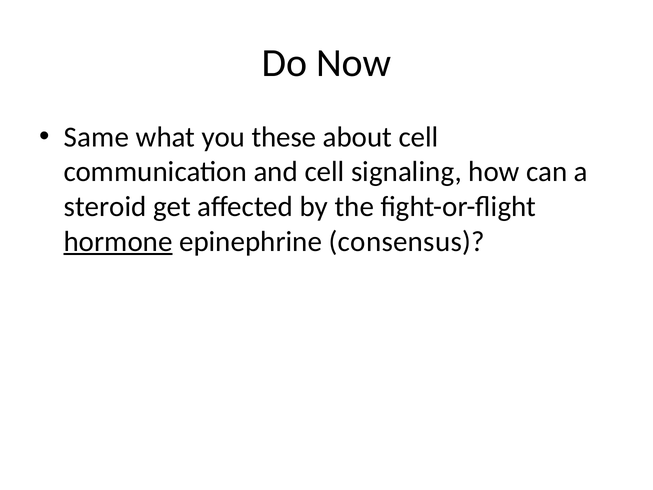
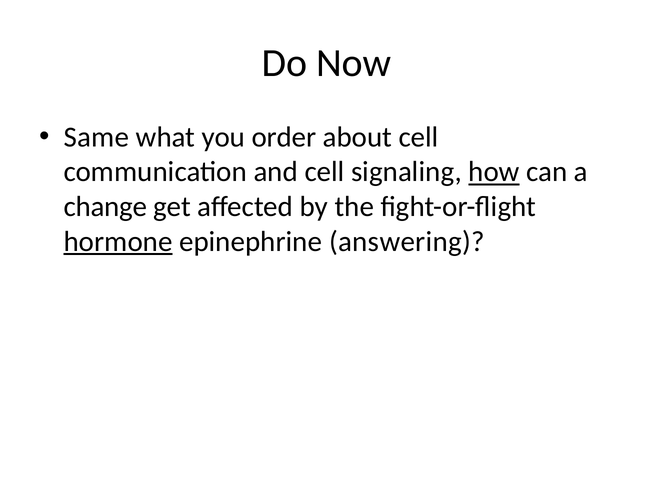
these: these -> order (284, 137)
how underline: none -> present (494, 172)
steroid: steroid -> change (105, 207)
consensus: consensus -> answering (407, 241)
